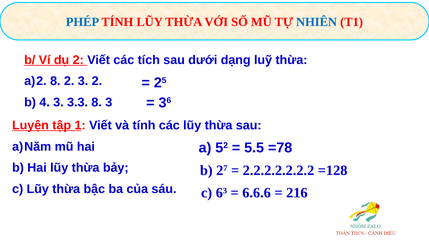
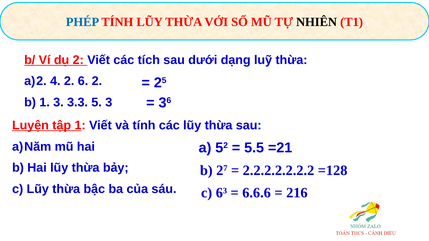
NHIÊN colour: blue -> black (317, 22)
8: 8 -> 4 (55, 81)
2 3: 3 -> 6 (83, 81)
b 4: 4 -> 1 (45, 103)
3.3 8: 8 -> 5 (97, 103)
=78: =78 -> =21 (280, 148)
